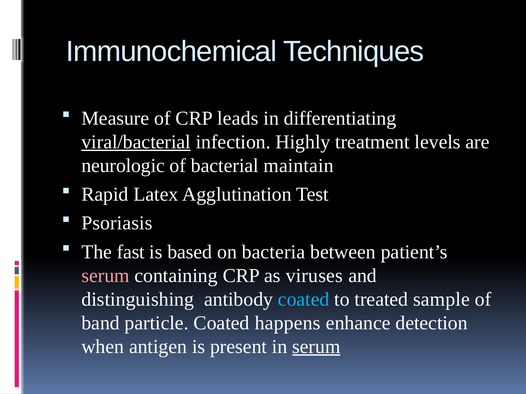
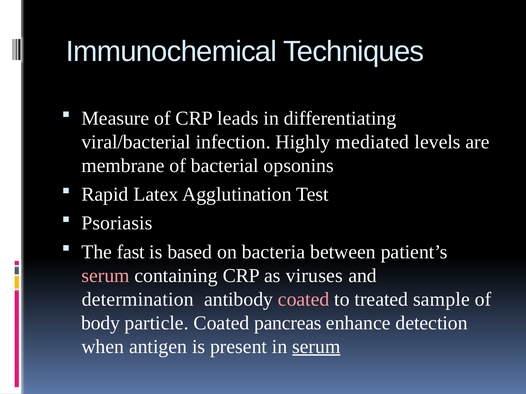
viral/bacterial underline: present -> none (136, 142)
treatment: treatment -> mediated (372, 142)
neurologic: neurologic -> membrane (123, 166)
maintain: maintain -> opsonins (299, 166)
distinguishing: distinguishing -> determination (138, 300)
coated colour: light blue -> pink (304, 300)
band: band -> body (101, 323)
happens: happens -> pancreas (288, 323)
